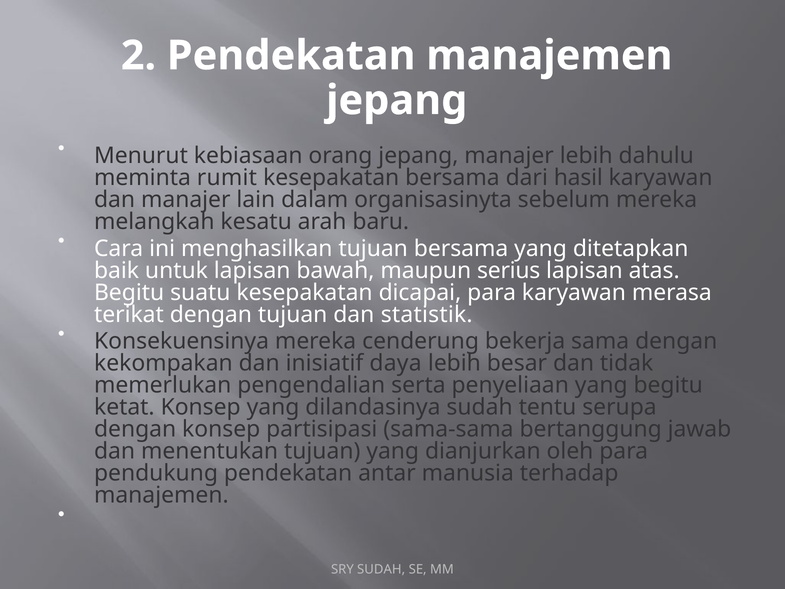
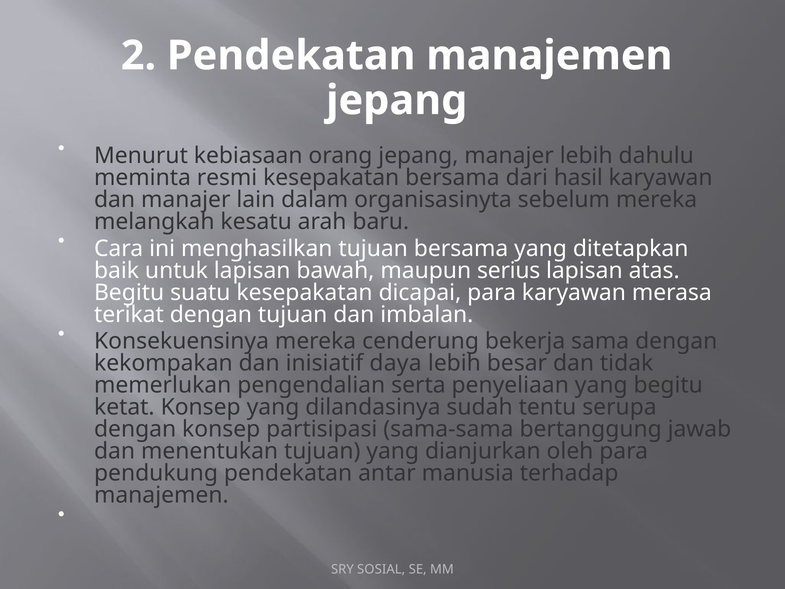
rumit: rumit -> resmi (227, 178)
statistik: statistik -> imbalan (427, 314)
SRY SUDAH: SUDAH -> SOSIAL (381, 569)
